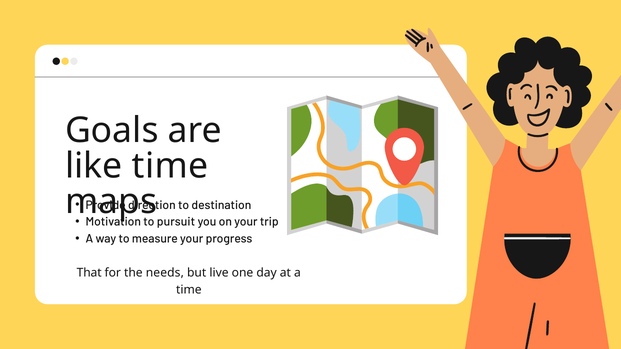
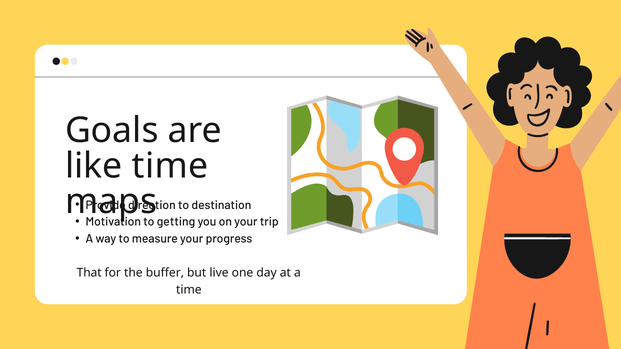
pursuit: pursuit -> getting (176, 222)
needs: needs -> buffer (165, 273)
